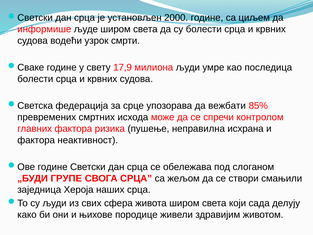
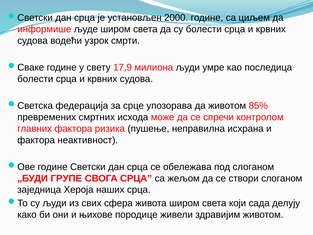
да вежбати: вежбати -> животом (227, 106)
створи смањили: смањили -> слоганом (282, 178)
